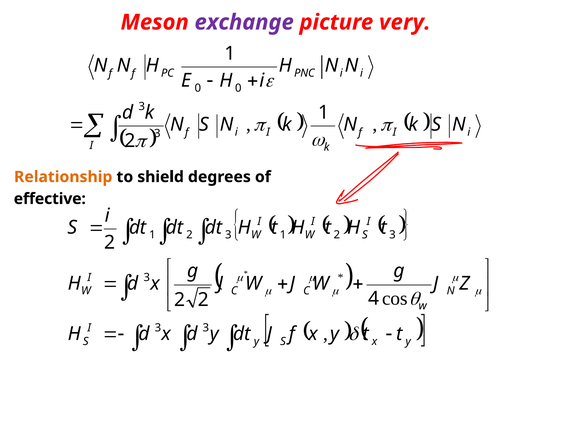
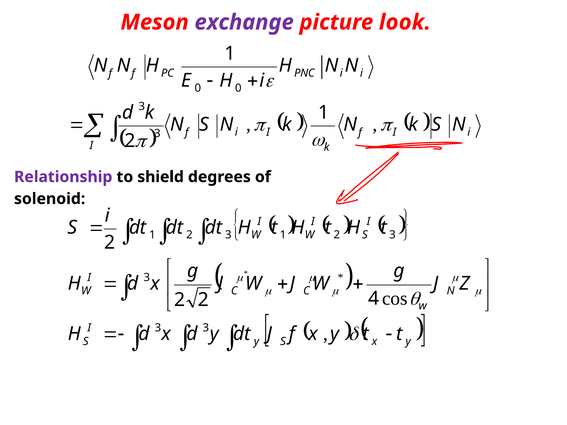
very: very -> look (405, 22)
Relationship colour: orange -> purple (63, 177)
effective: effective -> solenoid (50, 199)
